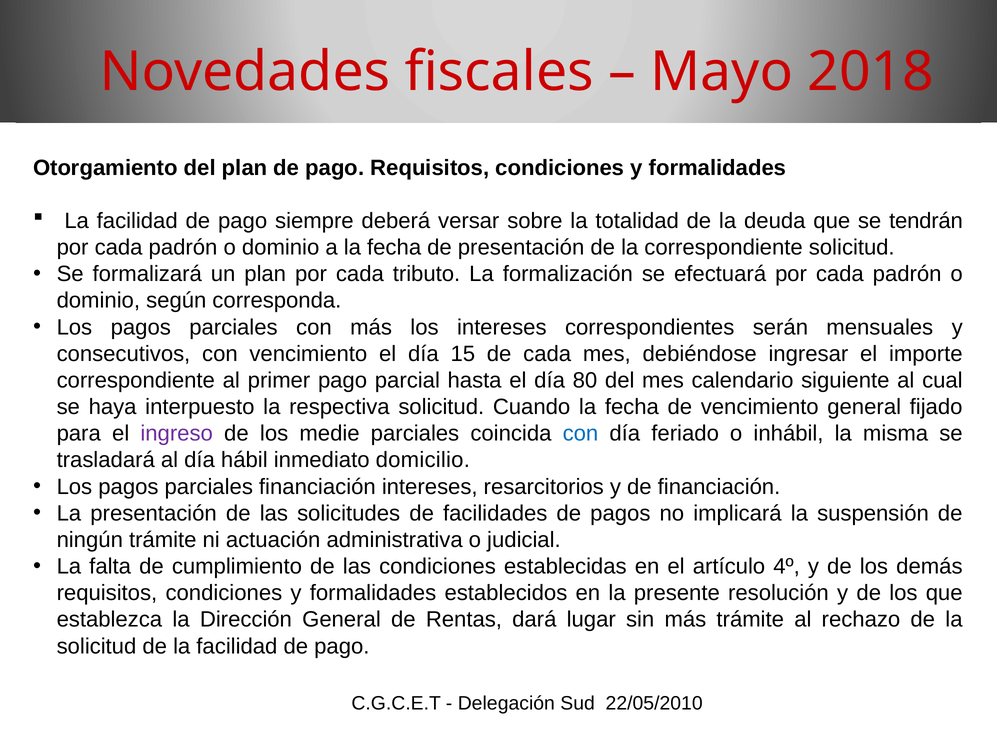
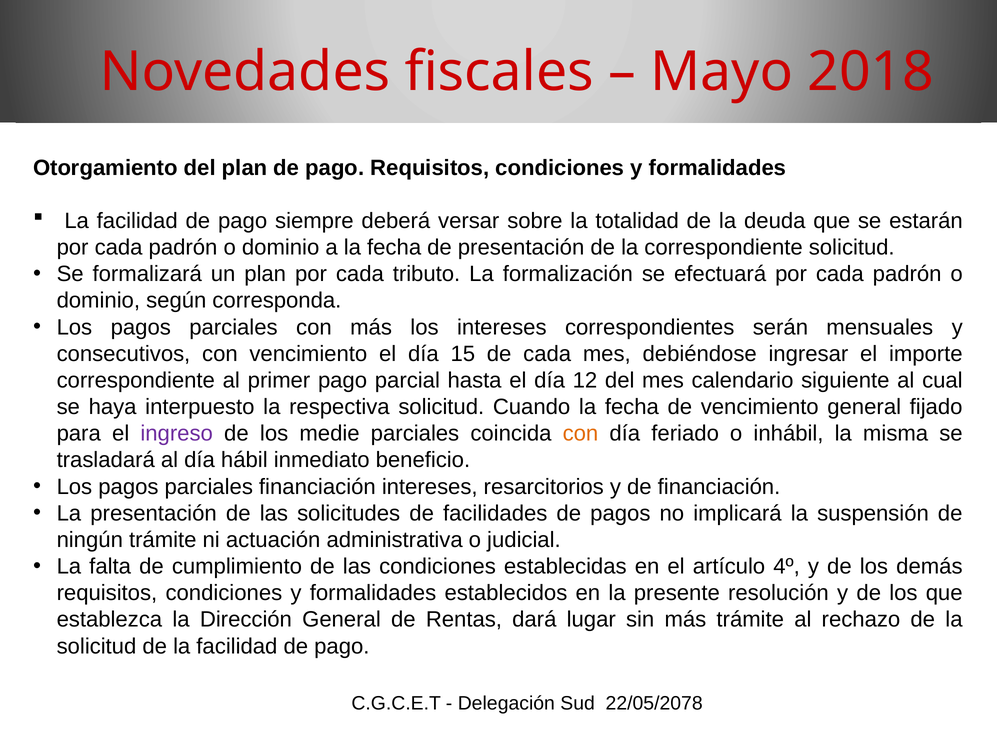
tendrán: tendrán -> estarán (926, 221)
80: 80 -> 12 (585, 380)
con colour: blue -> orange (580, 433)
domicilio: domicilio -> beneficio (423, 460)
22/05/2010: 22/05/2010 -> 22/05/2078 (654, 703)
